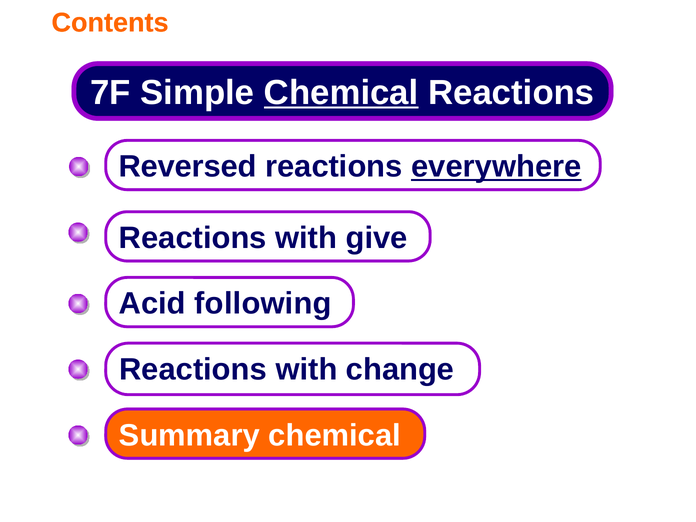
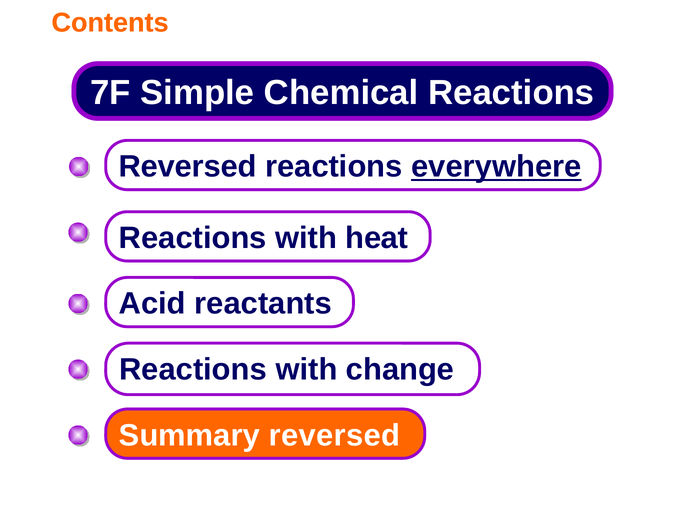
Chemical underline: present -> none (341, 93)
give: give -> heat (377, 238)
following: following -> reactants (263, 304)
Summary chemical: chemical -> reversed (335, 435)
